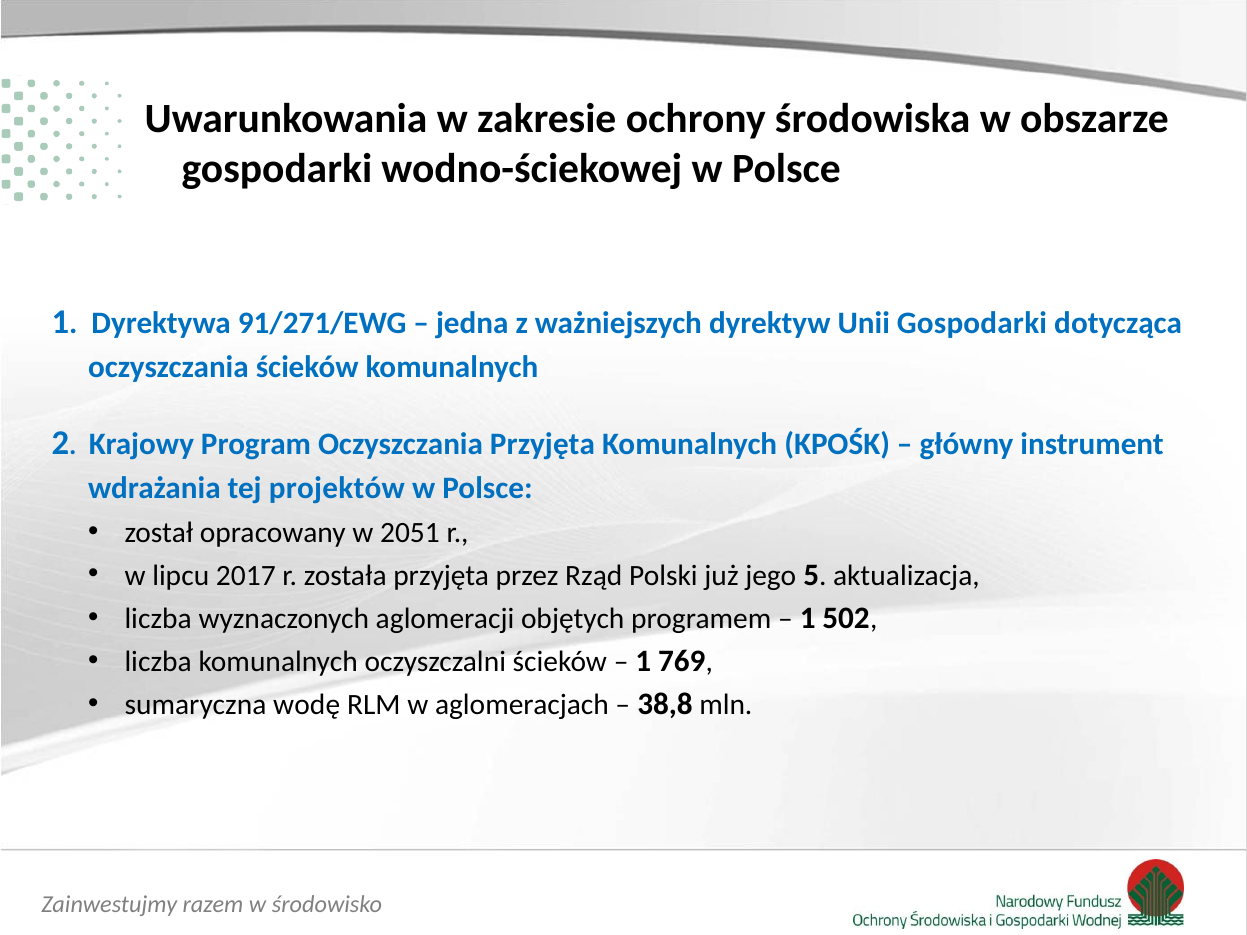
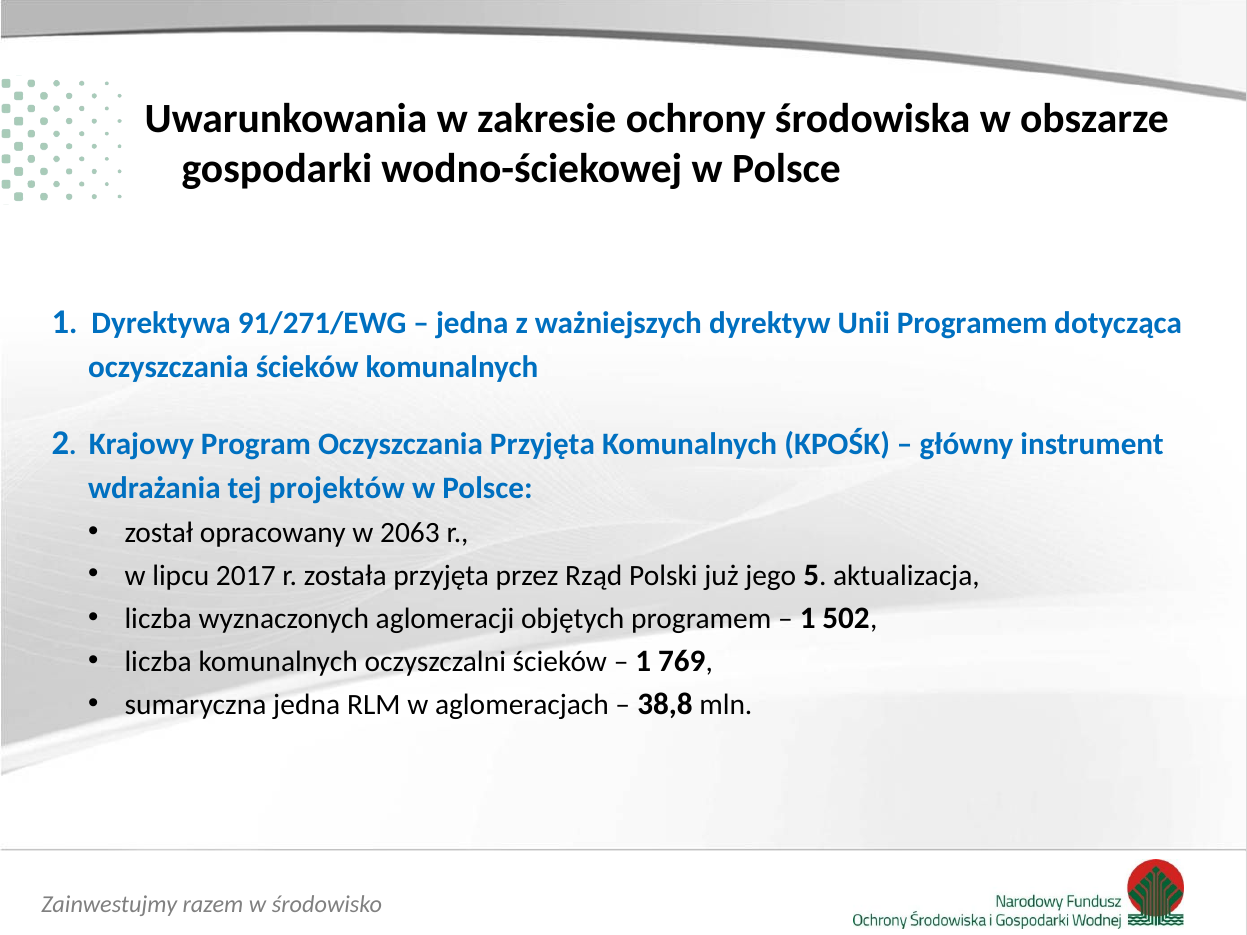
Unii Gospodarki: Gospodarki -> Programem (972, 323)
2051: 2051 -> 2063 (410, 533)
sumaryczna wodę: wodę -> jedna (307, 705)
